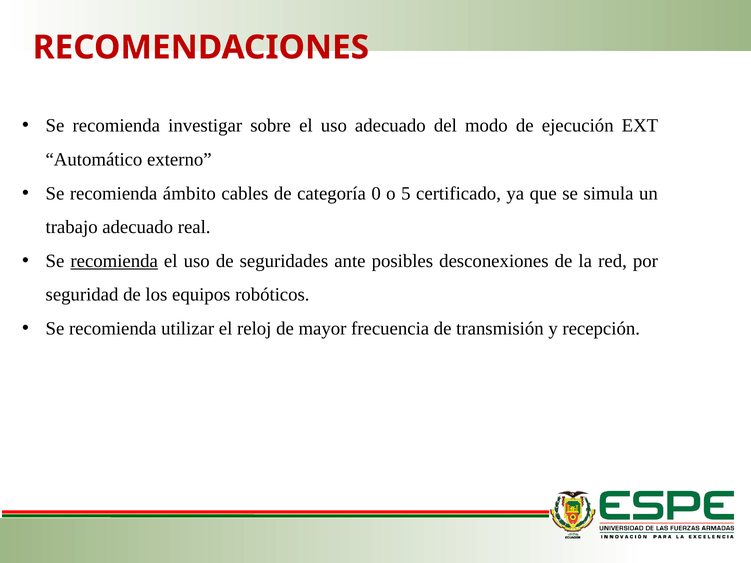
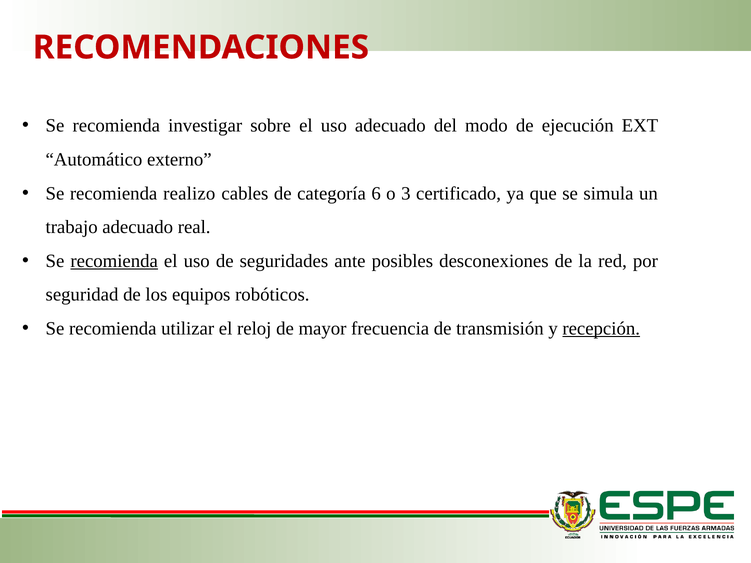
ámbito: ámbito -> realizo (189, 193)
0: 0 -> 6 (376, 193)
5: 5 -> 3 (406, 193)
recepción underline: none -> present (601, 329)
